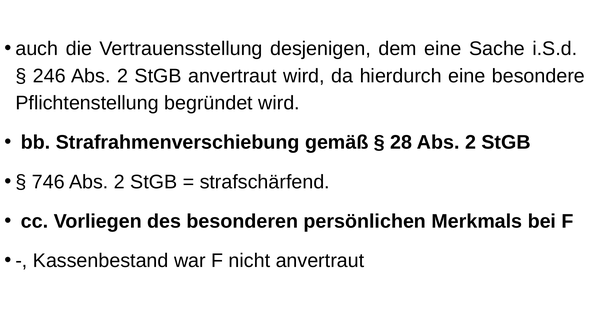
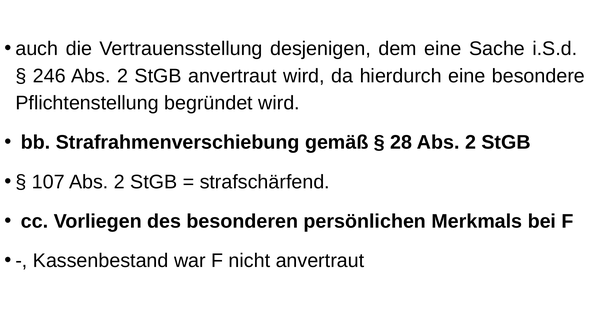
746: 746 -> 107 (48, 182)
